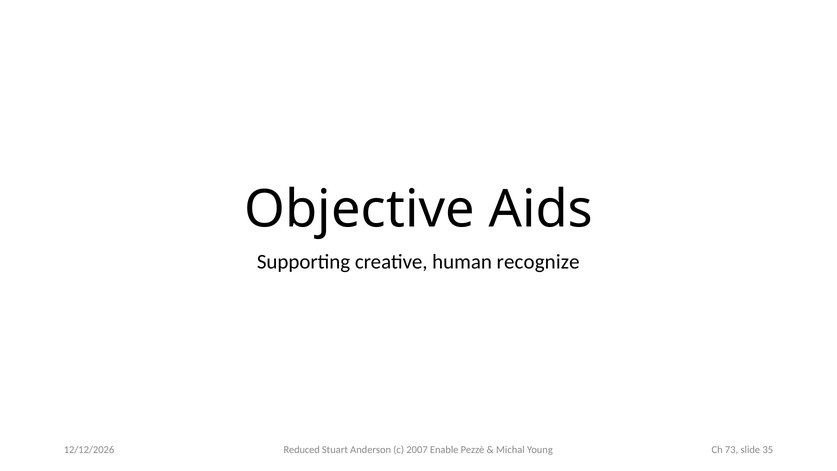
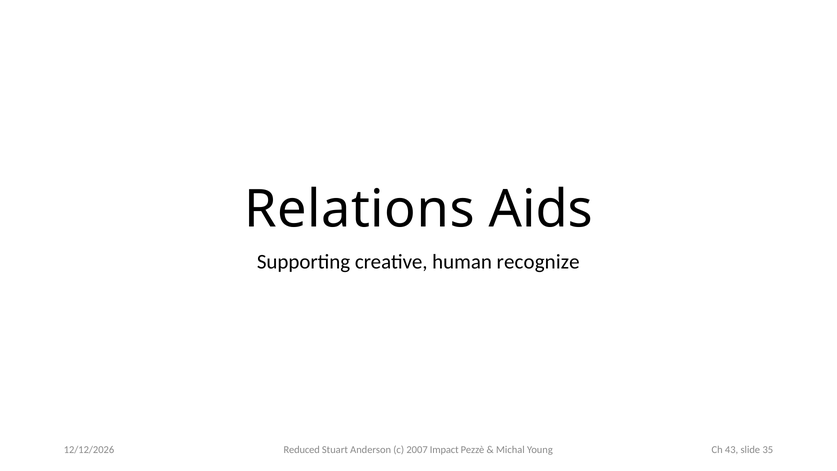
Objective: Objective -> Relations (359, 209)
Enable: Enable -> Impact (444, 450)
73: 73 -> 43 (732, 450)
